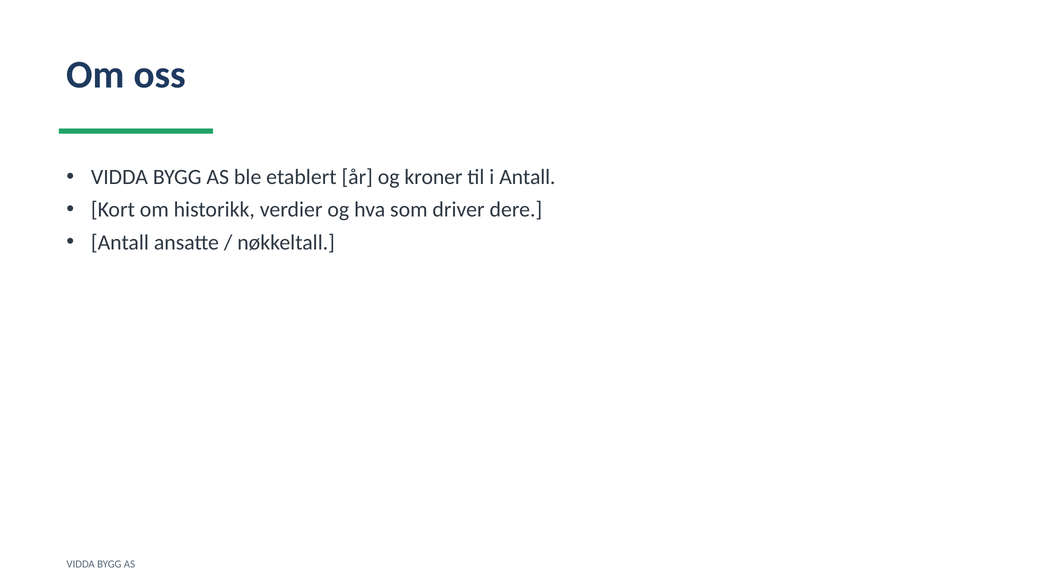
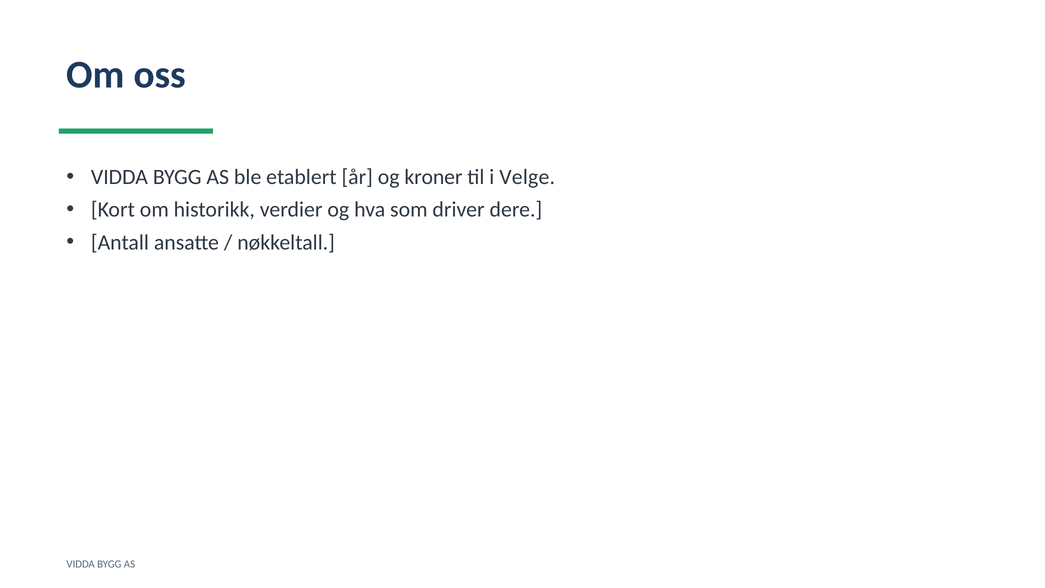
i Antall: Antall -> Velge (527, 177)
